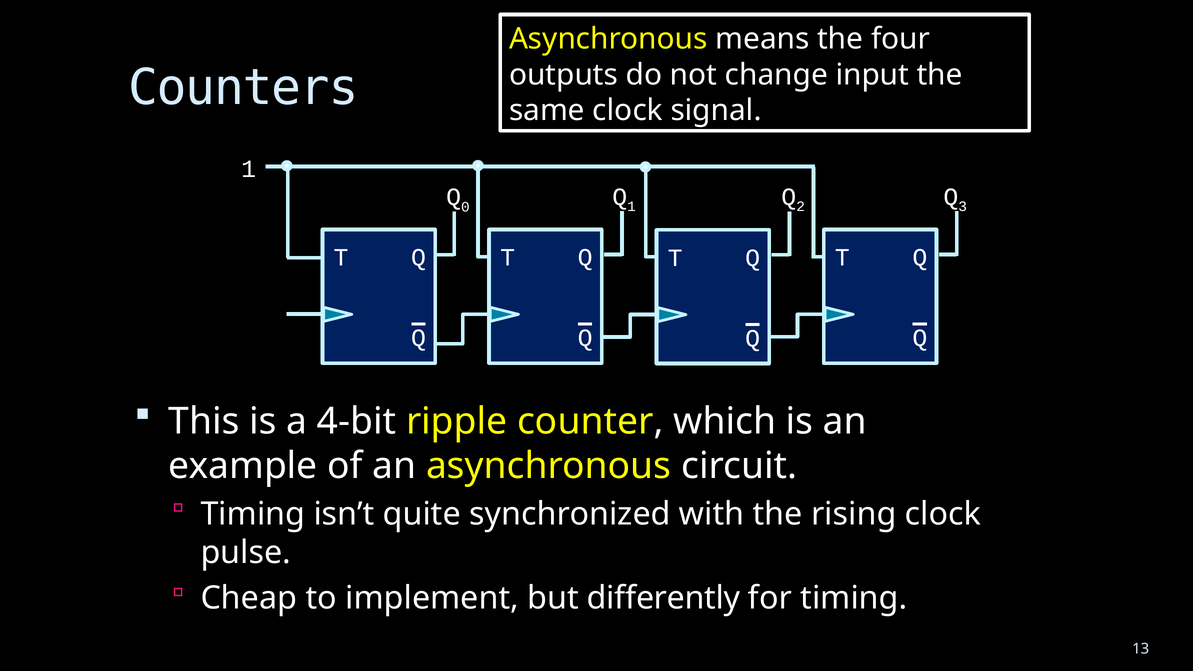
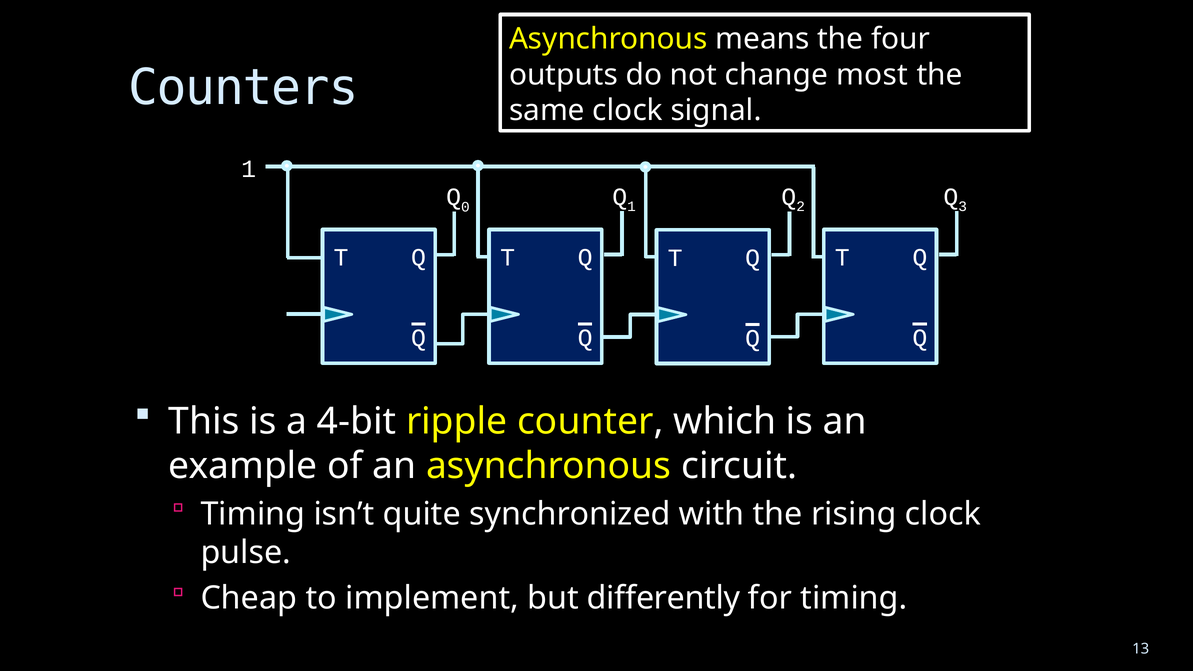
input: input -> most (872, 75)
